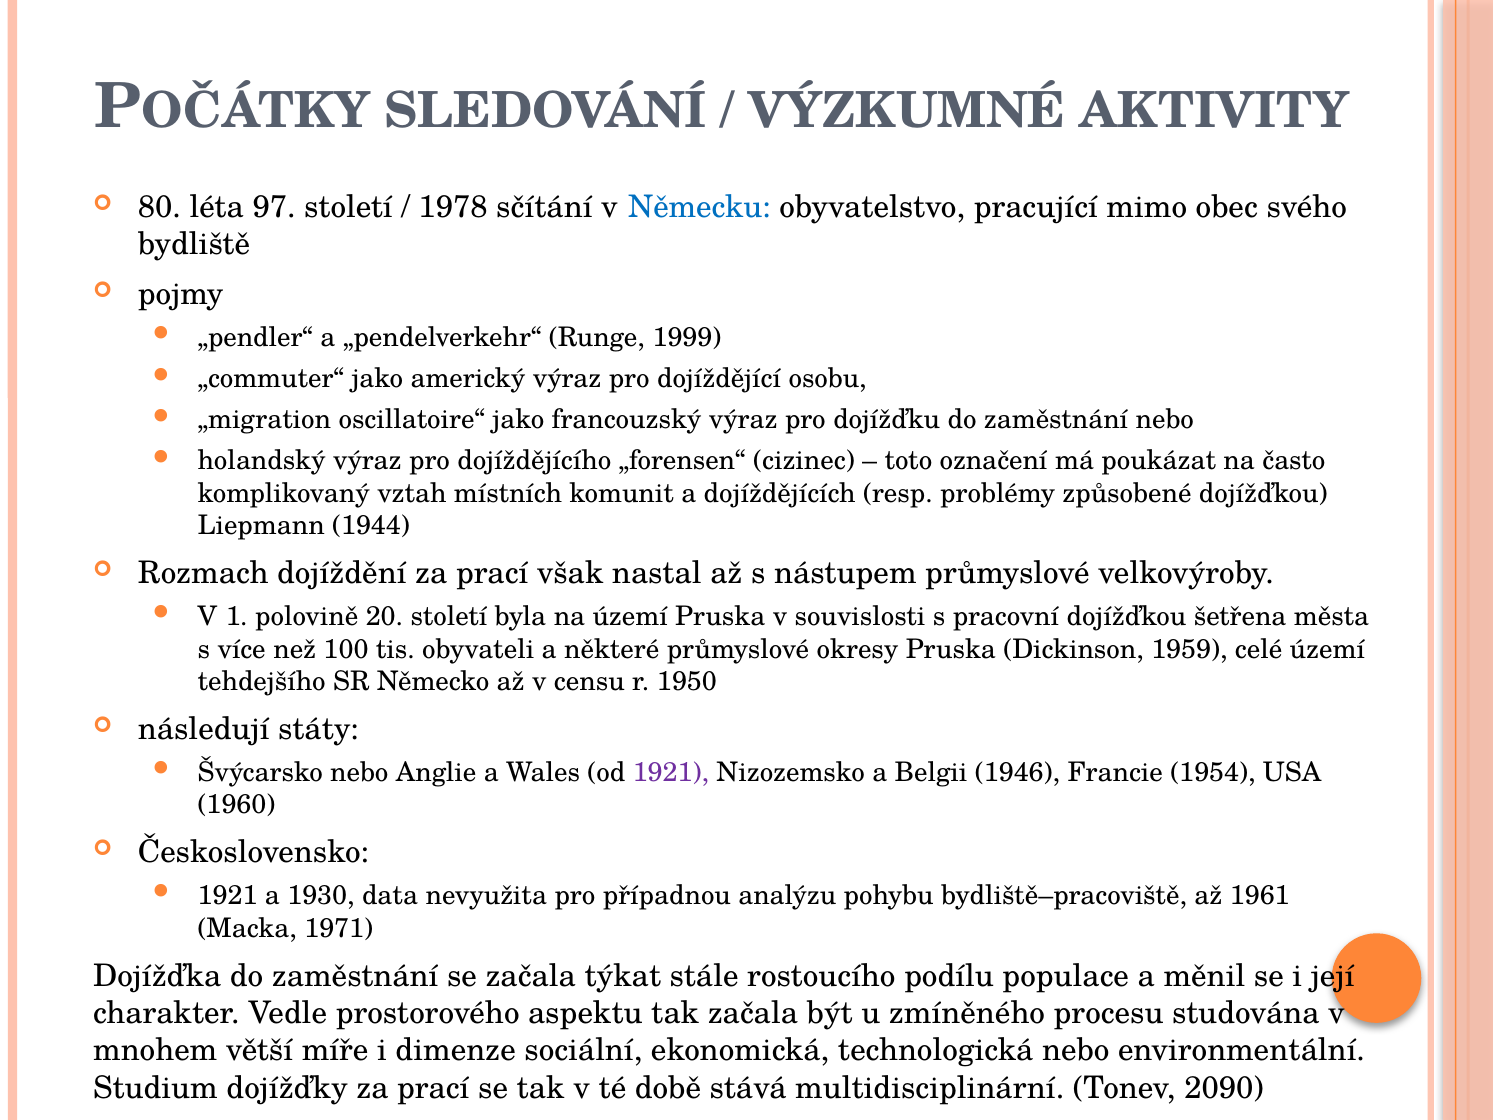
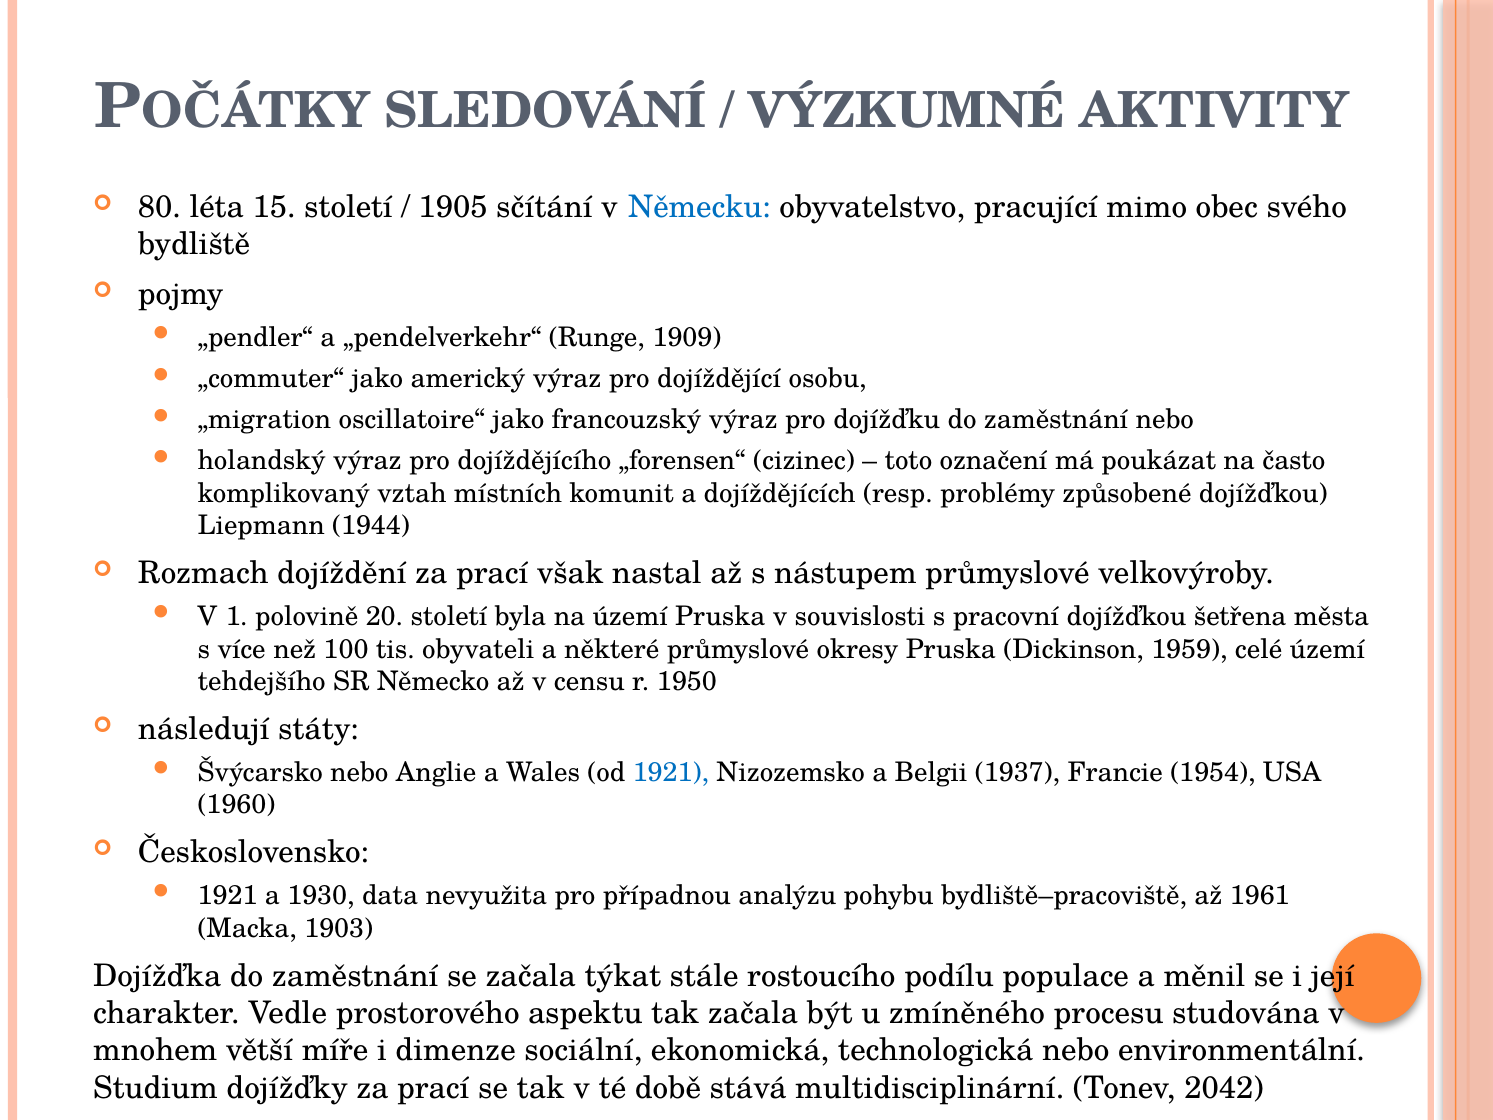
97: 97 -> 15 (274, 207)
1978: 1978 -> 1905 (453, 207)
1999: 1999 -> 1909 (687, 338)
1921 colour: purple -> blue (671, 772)
1946: 1946 -> 1937 (1018, 772)
1971: 1971 -> 1903 (339, 928)
2090: 2090 -> 2042 (1224, 1088)
